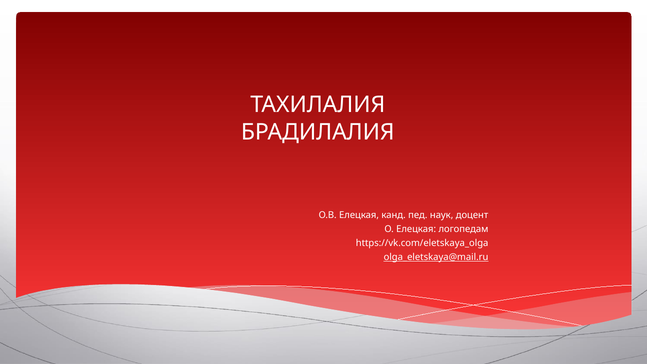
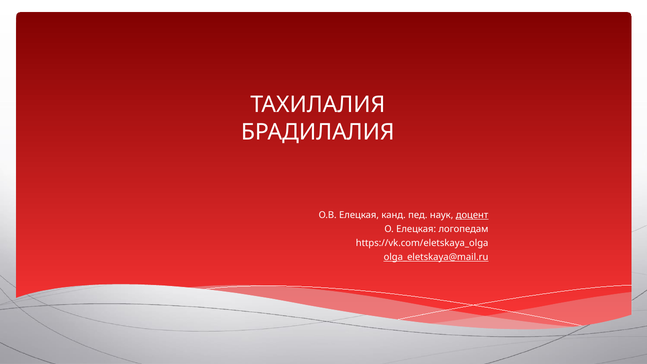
доцент underline: none -> present (472, 215)
